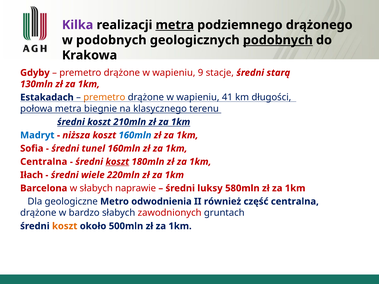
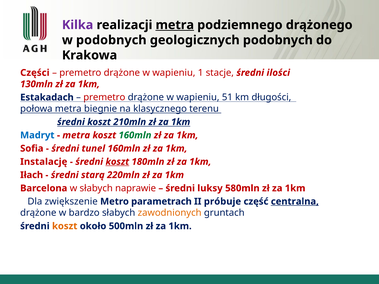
podobnych underline: present -> none (278, 40)
Gdyby: Gdyby -> Części (35, 73)
9: 9 -> 1 (201, 73)
starą: starą -> ilości (278, 73)
premetro colour: orange -> red (104, 97)
41: 41 -> 51 (227, 97)
niższa: niższa -> metra (76, 135)
160mln colour: blue -> green (135, 135)
Centralna: Centralna -> Instalację (44, 162)
wiele: wiele -> starą (93, 175)
geologiczne: geologiczne -> zwiększenie (71, 202)
odwodnienia: odwodnienia -> parametrach (161, 202)
również: również -> próbuje (222, 202)
centralna underline: none -> present (295, 202)
zawodnionych colour: red -> orange (170, 213)
